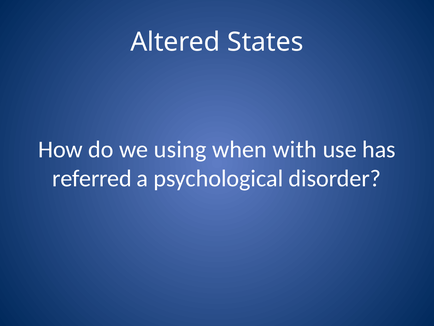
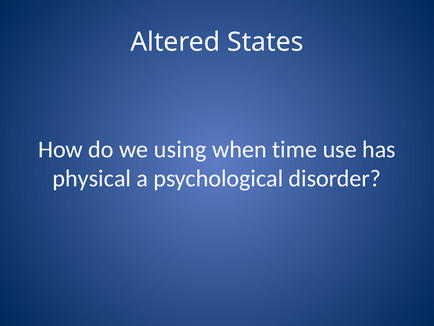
with: with -> time (295, 149)
referred: referred -> physical (92, 178)
